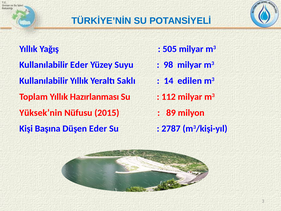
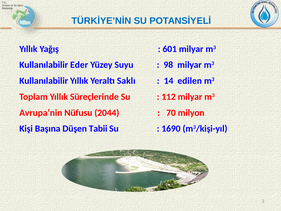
505: 505 -> 601 (170, 49)
Hazırlanması: Hazırlanması -> Süreçlerinde (94, 97)
Yüksek’nin: Yüksek’nin -> Avrupa’nin (41, 113)
2015: 2015 -> 2044 (107, 113)
89: 89 -> 70 (171, 113)
Düşen Eder: Eder -> Tabii (98, 129)
2787: 2787 -> 1690 (171, 129)
